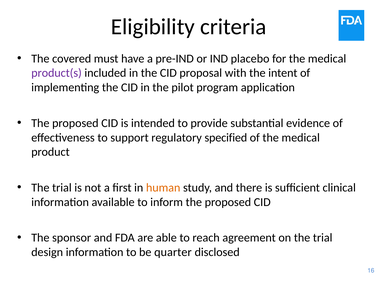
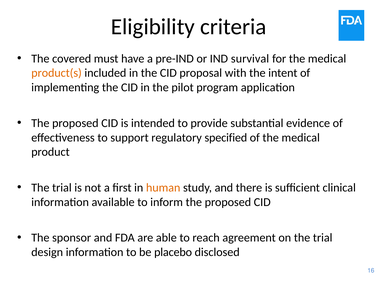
placebo: placebo -> survival (250, 58)
product(s colour: purple -> orange (56, 73)
quarter: quarter -> placebo (173, 252)
